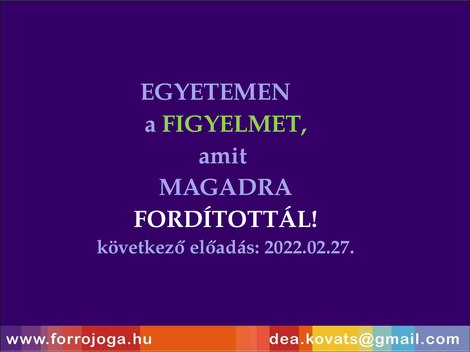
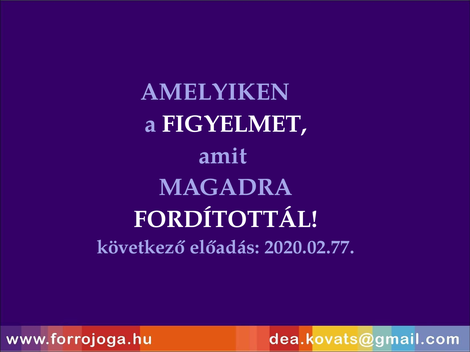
EGYETEMEN: EGYETEMEN -> AMELYIKEN (215, 92)
FIGYELMET colour: light green -> white (235, 124)
2022.02.27: 2022.02.27 -> 2020.02.77 (309, 247)
